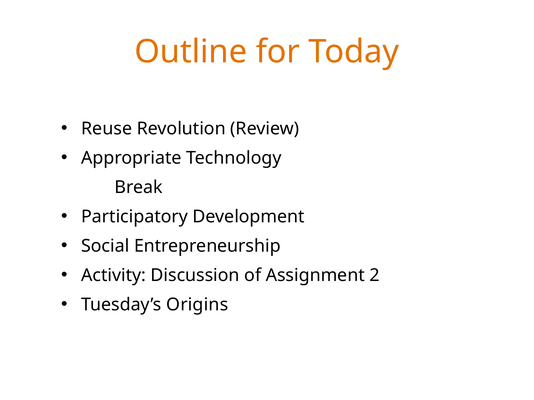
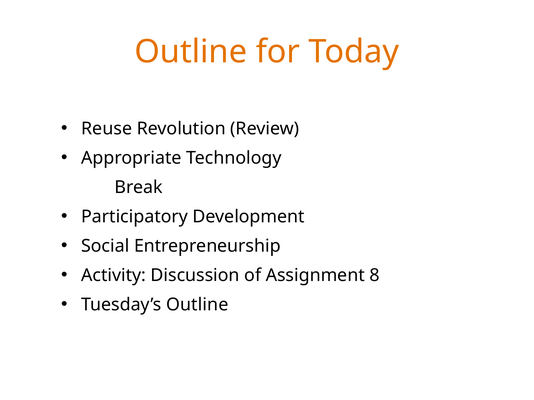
2: 2 -> 8 (375, 276)
Tuesday’s Origins: Origins -> Outline (197, 305)
